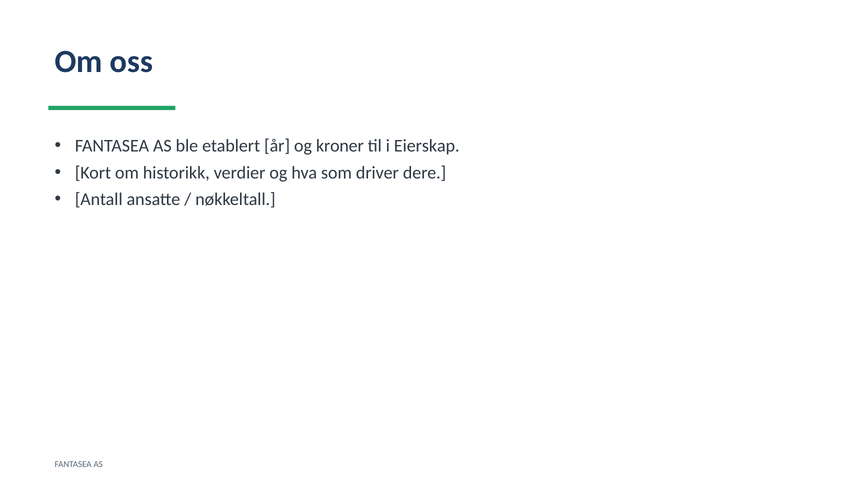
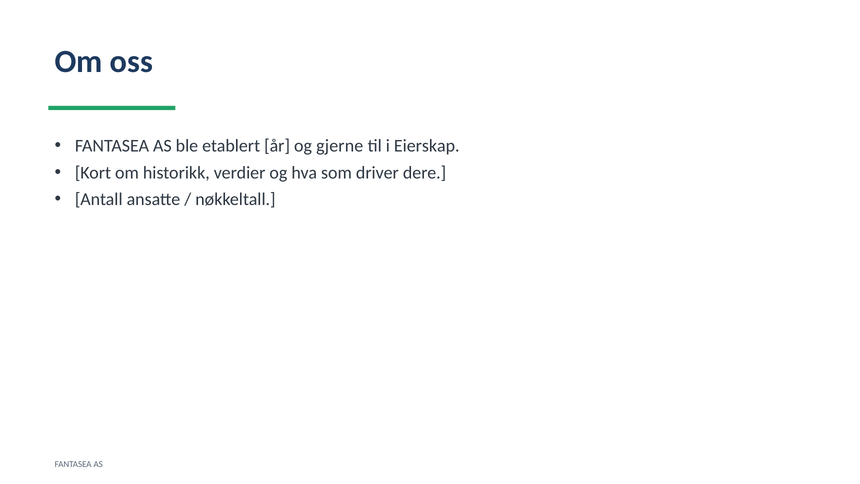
kroner: kroner -> gjerne (340, 146)
